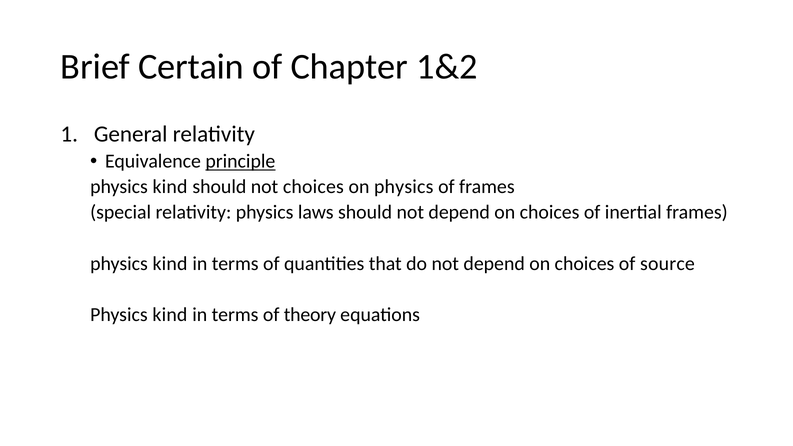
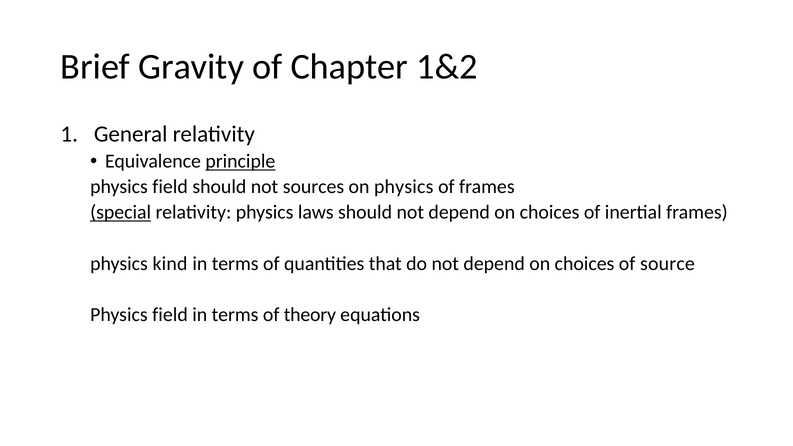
Certain: Certain -> Gravity (191, 67)
kind: kind -> field (170, 187)
not choices: choices -> sources (313, 187)
special underline: none -> present (121, 212)
kind: kind -> field (170, 315)
